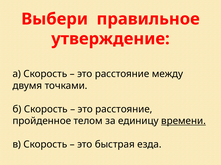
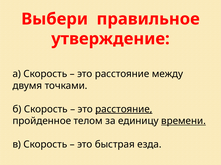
расстояние underline: none -> present (124, 110)
